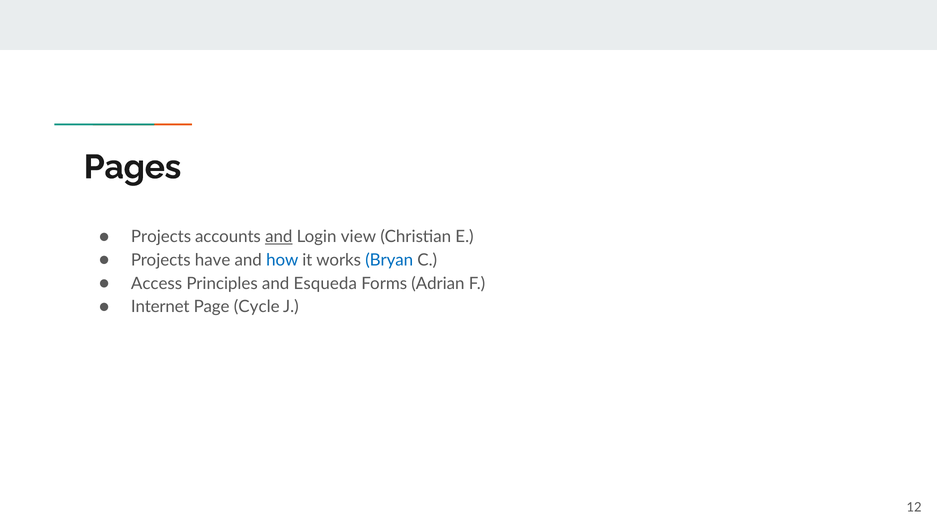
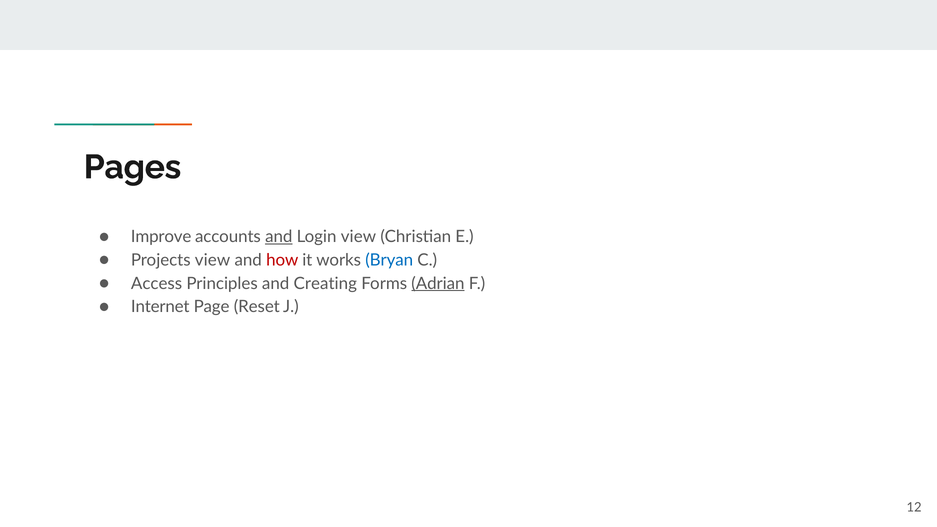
Projects: Projects -> Improve (161, 237)
Projects have: have -> view (213, 260)
how colour: blue -> red (282, 260)
Esqueda: Esqueda -> Creating (325, 283)
Adrian underline: none -> present (438, 283)
Cycle: Cycle -> Reset (257, 307)
